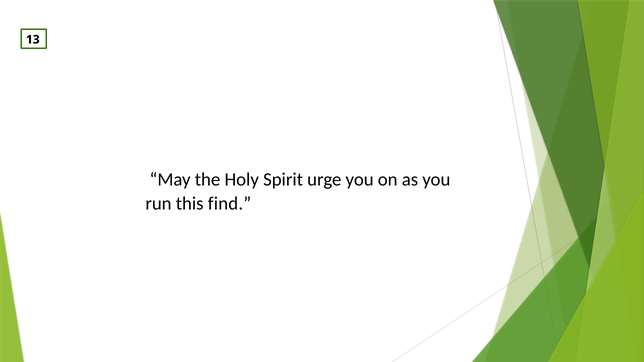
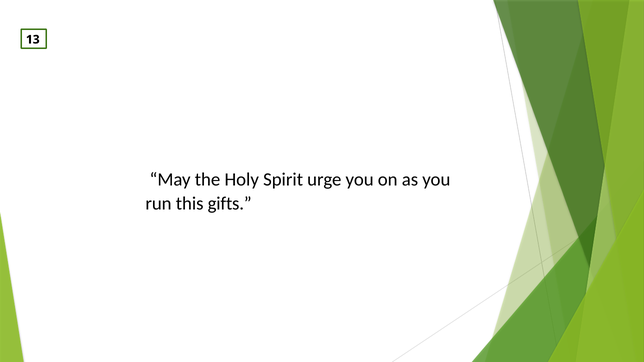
find: find -> gifts (230, 204)
